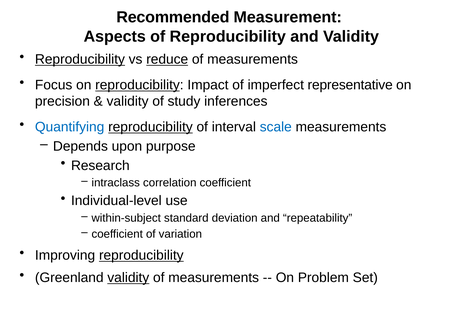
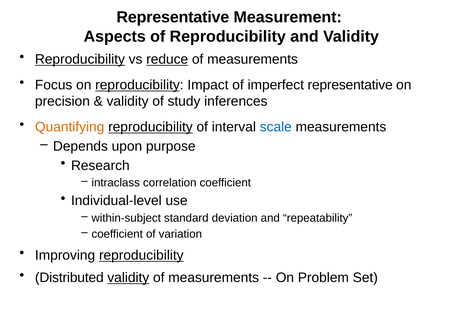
Recommended: Recommended -> Representative (173, 17)
Quantifying colour: blue -> orange (70, 127)
Greenland: Greenland -> Distributed (69, 277)
